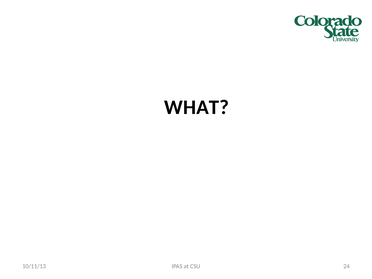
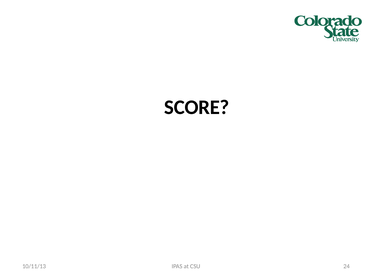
WHAT: WHAT -> SCORE (197, 107)
